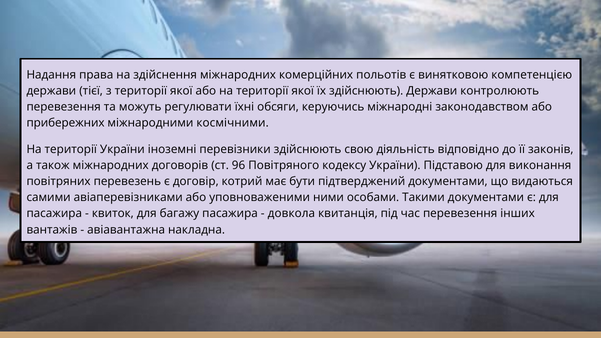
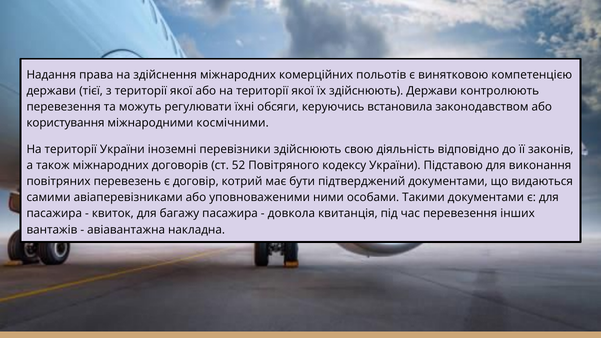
міжнародні: міжнародні -> встановила (400, 107)
прибережних: прибережних -> користування (66, 123)
96: 96 -> 52 (239, 165)
